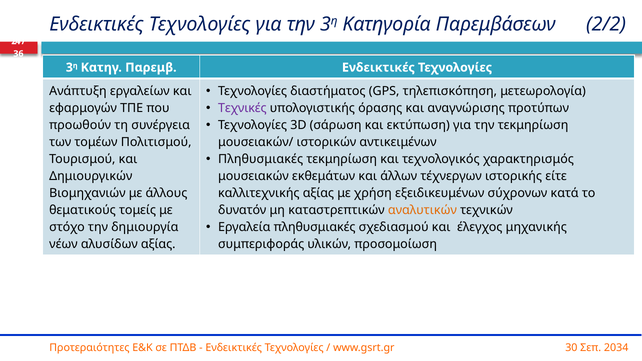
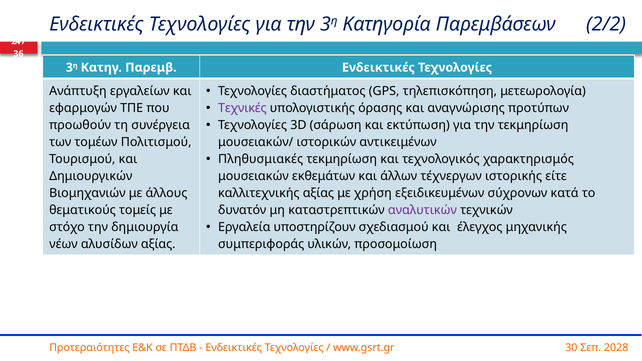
αναλυτικών colour: orange -> purple (422, 210)
Εργαλεία πληθυσμιακές: πληθυσμιακές -> υποστηρίζουν (315, 227)
2034: 2034 -> 2028 (616, 348)
